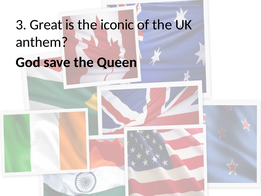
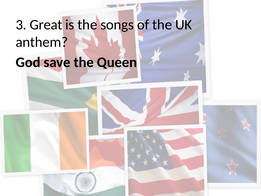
iconic: iconic -> songs (117, 25)
